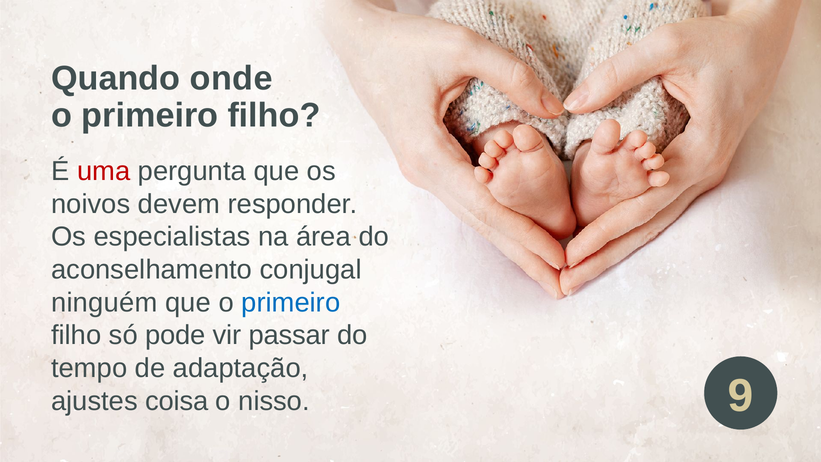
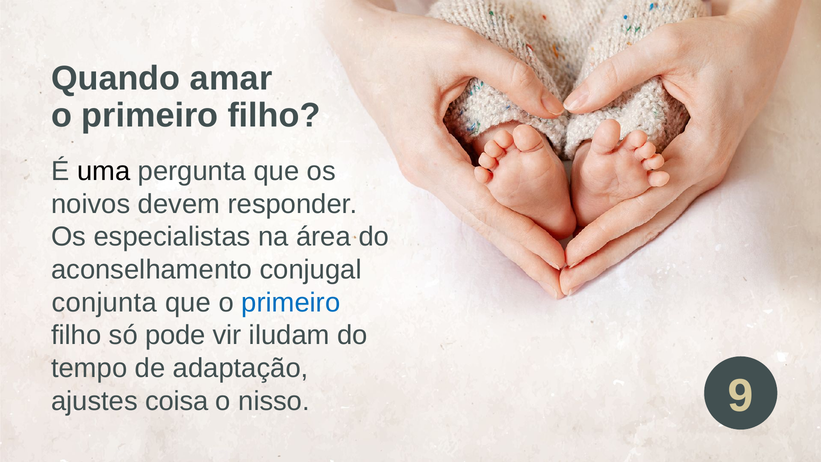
onde: onde -> amar (231, 79)
uma colour: red -> black (104, 171)
ninguém: ninguém -> conjunta (104, 302)
passar: passar -> iludam (289, 335)
